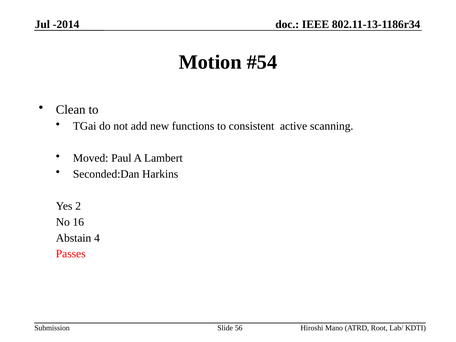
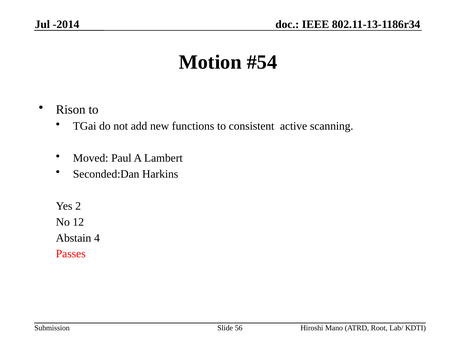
Clean: Clean -> Rison (71, 110)
16: 16 -> 12 (78, 222)
